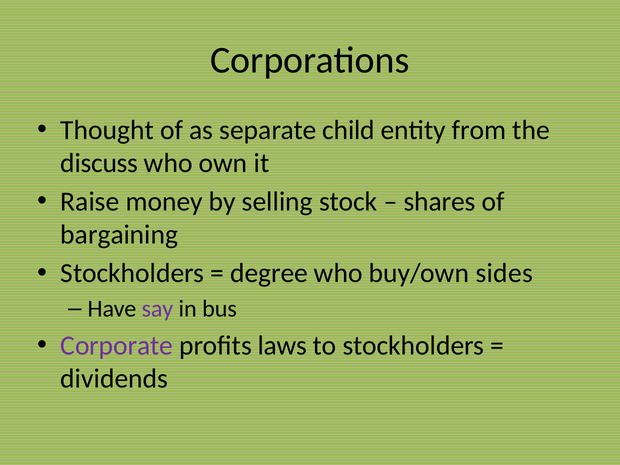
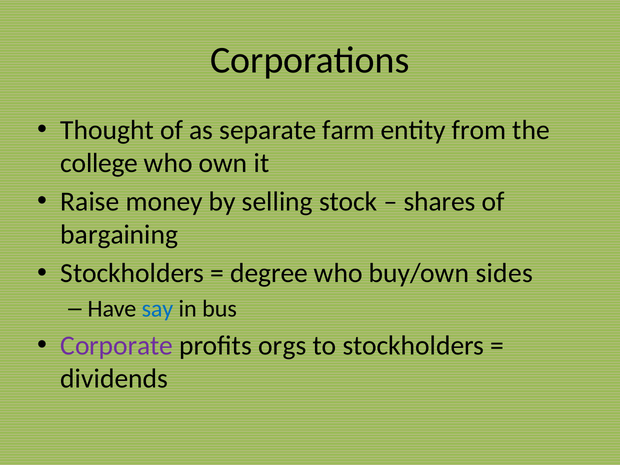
child: child -> farm (349, 130)
discuss: discuss -> college (99, 163)
say colour: purple -> blue (157, 309)
laws: laws -> orgs (282, 346)
